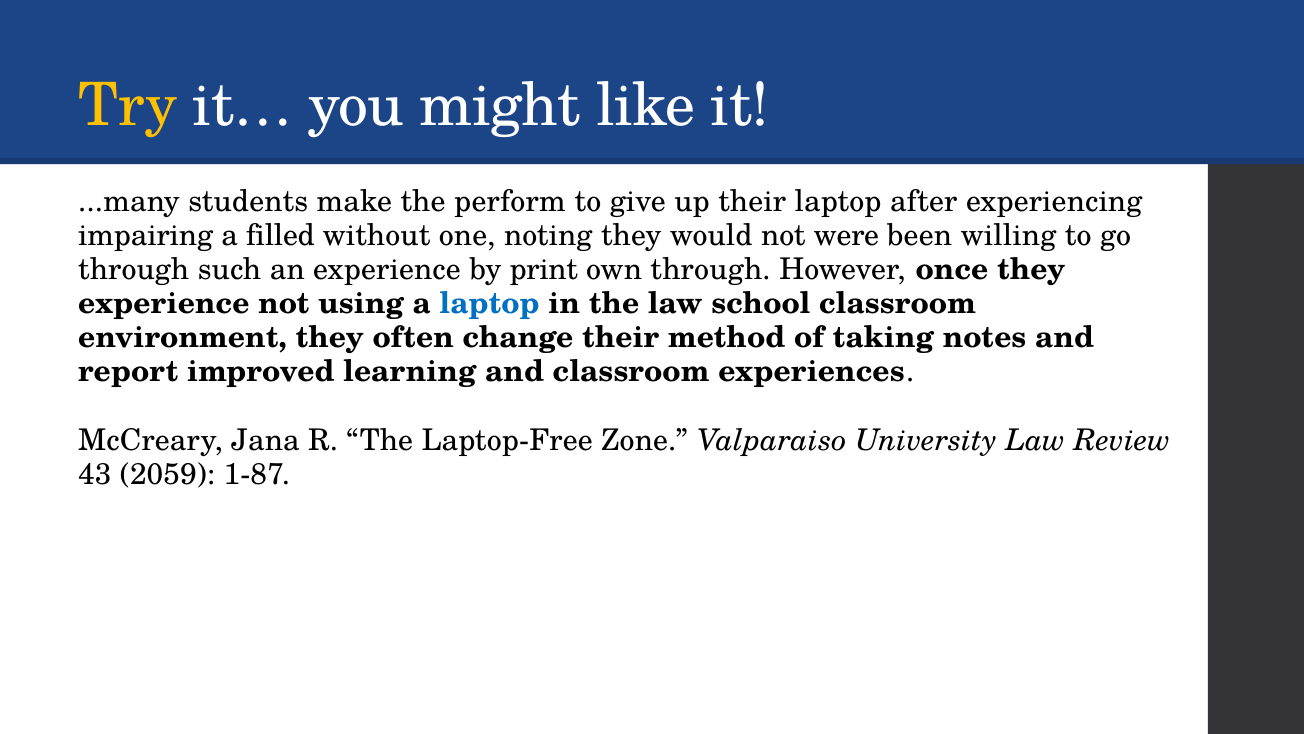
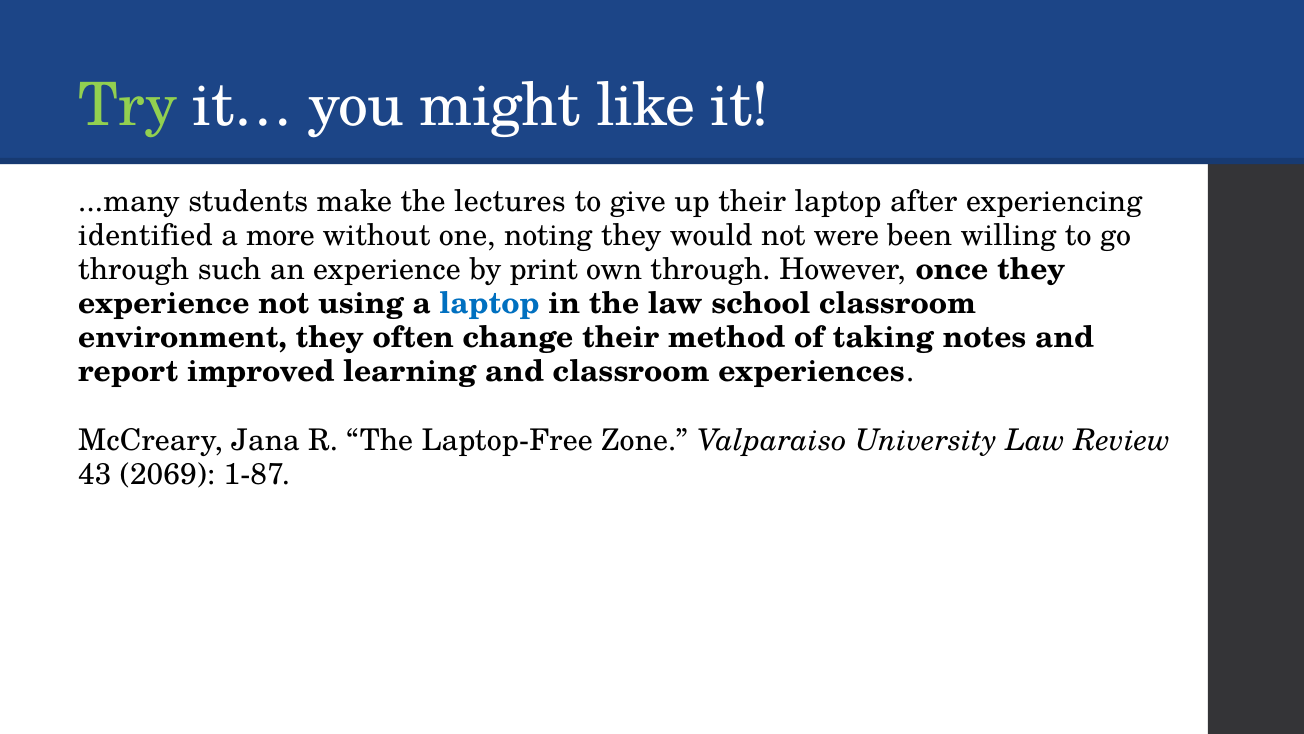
Try colour: yellow -> light green (128, 106)
perform: perform -> lectures (510, 202)
impairing: impairing -> identified (145, 236)
filled: filled -> more (280, 236)
2059: 2059 -> 2069 (168, 474)
